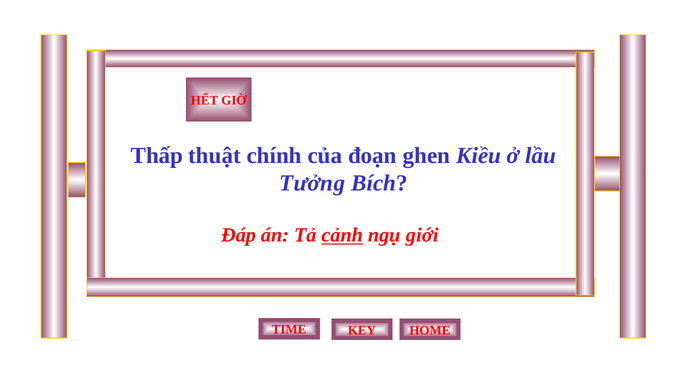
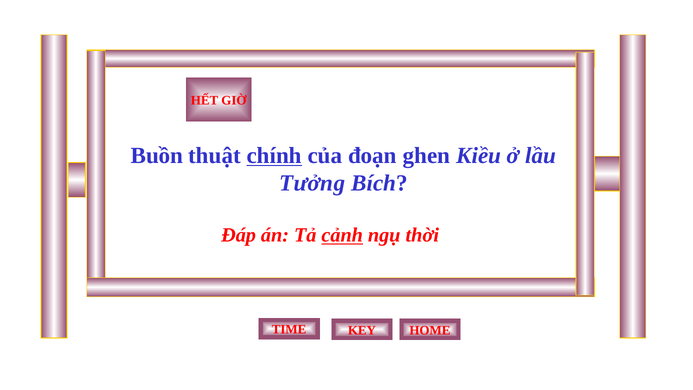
Thấp: Thấp -> Buồn (157, 155)
chính underline: none -> present (274, 155)
giới: giới -> thời (422, 235)
